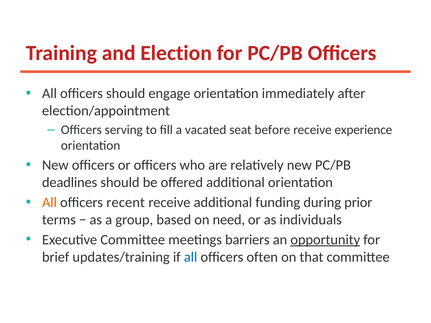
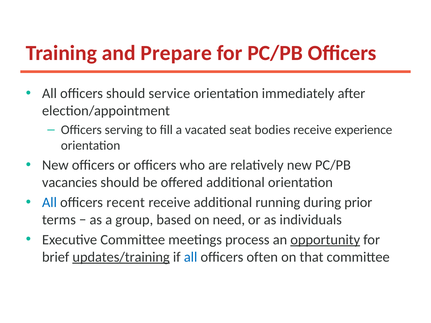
Election: Election -> Prepare (176, 53)
engage: engage -> service (169, 94)
before: before -> bodies (272, 130)
deadlines: deadlines -> vacancies (70, 182)
All colour: orange -> blue (49, 203)
funding: funding -> running (278, 203)
barriers: barriers -> process (247, 240)
updates/training underline: none -> present (121, 257)
